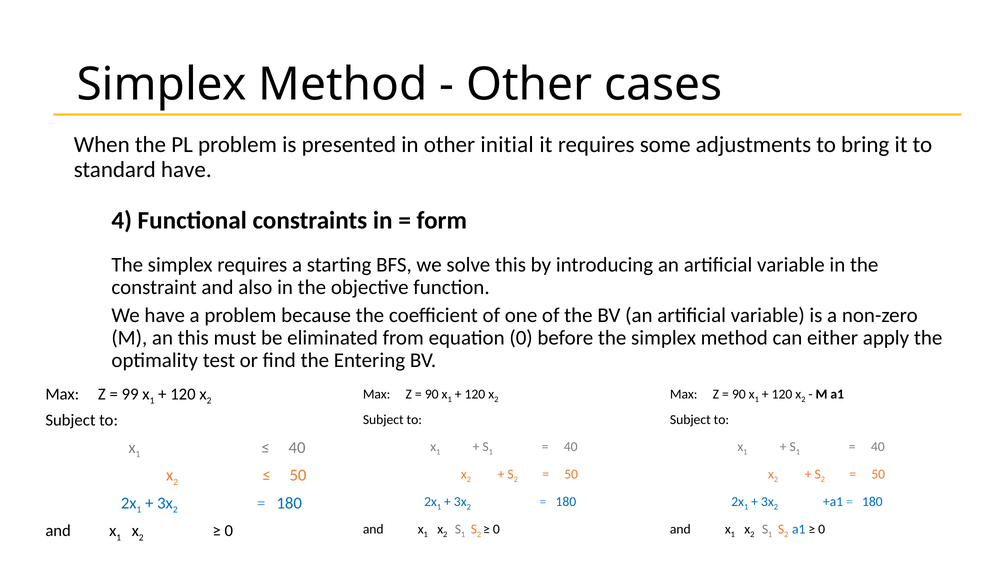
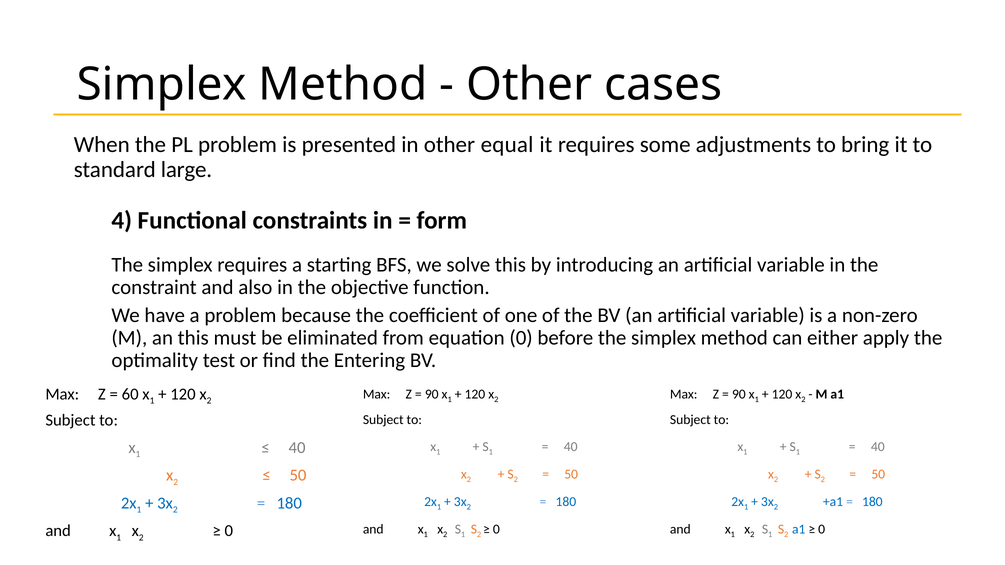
initial: initial -> equal (507, 145)
standard have: have -> large (186, 170)
99: 99 -> 60 (130, 394)
